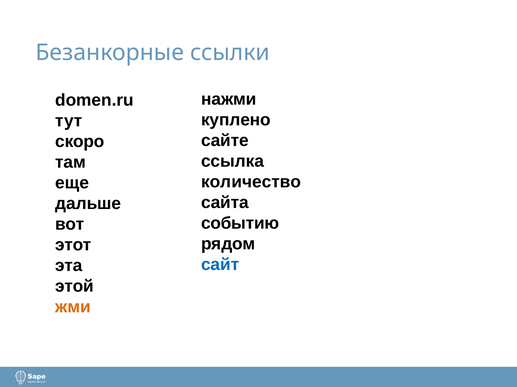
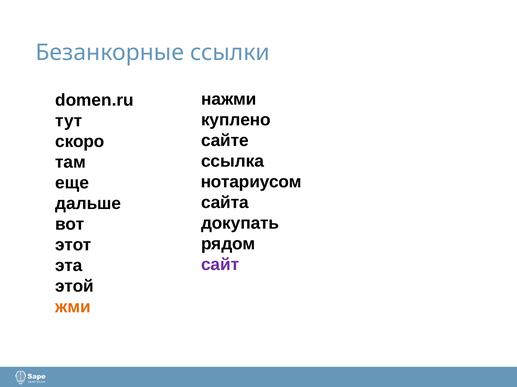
количество: количество -> нотариусом (251, 182)
событию: событию -> докупать (240, 224)
сайт colour: blue -> purple (220, 265)
